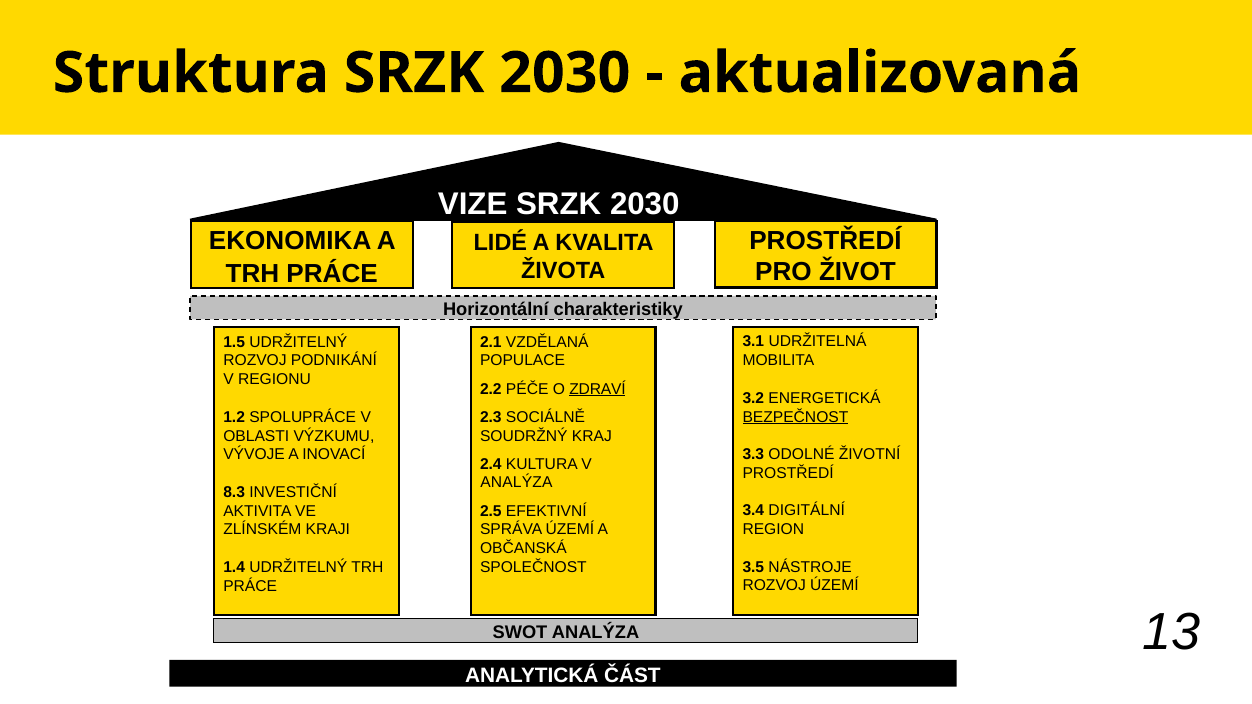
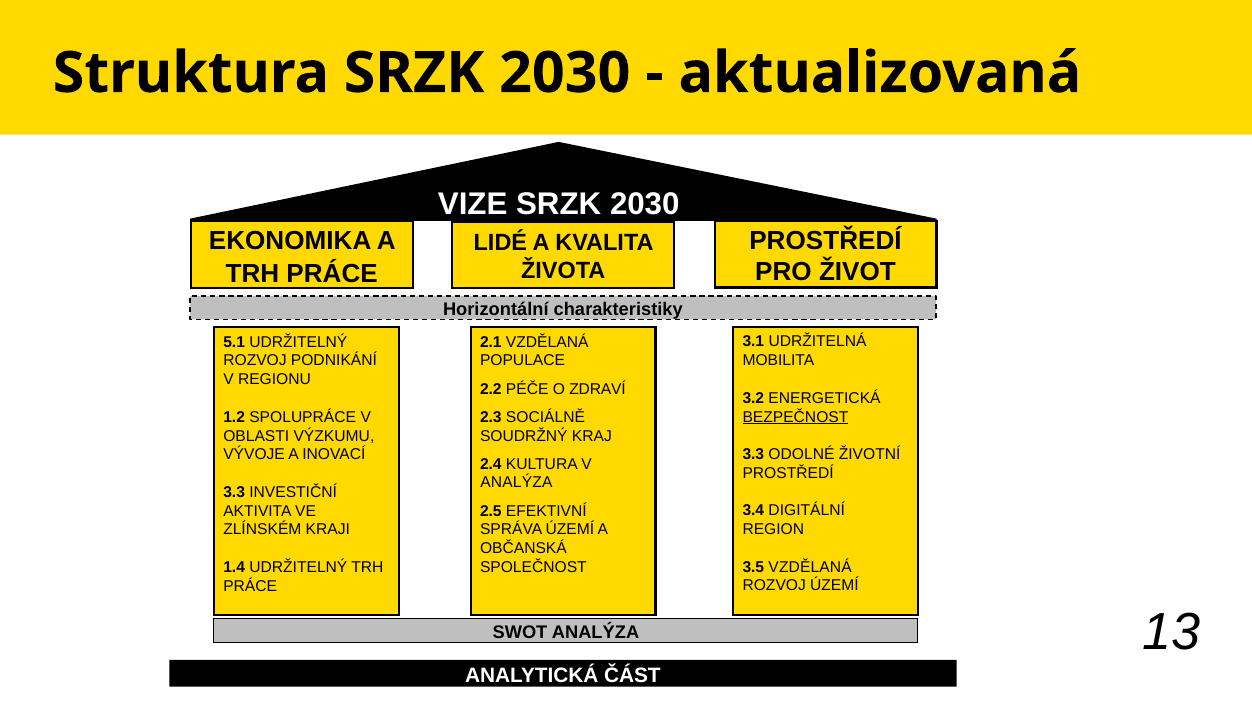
1.5: 1.5 -> 5.1 (234, 342)
ZDRAVÍ underline: present -> none (598, 389)
8.3: 8.3 -> 3.3 (234, 492)
3.5 NÁSTROJE: NÁSTROJE -> VZDĚLANÁ (810, 567)
